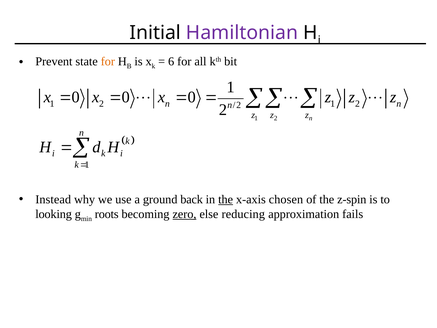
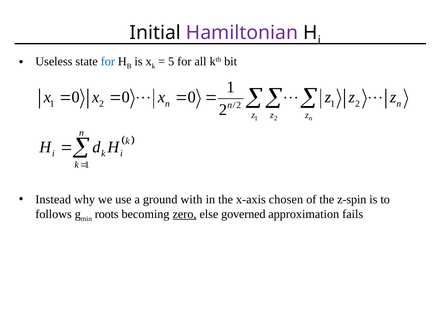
Prevent: Prevent -> Useless (54, 61)
for colour: orange -> blue (108, 61)
6: 6 -> 5 (171, 61)
back: back -> with (191, 199)
the underline: present -> none (226, 199)
looking: looking -> follows (54, 214)
reducing: reducing -> governed (243, 214)
